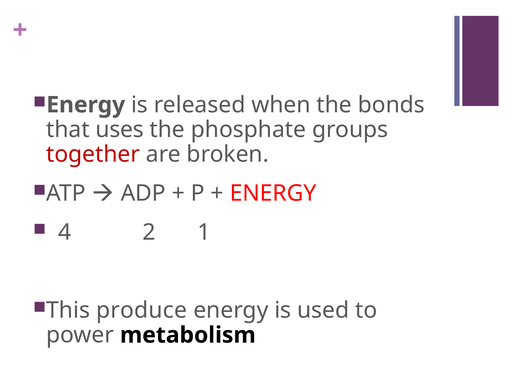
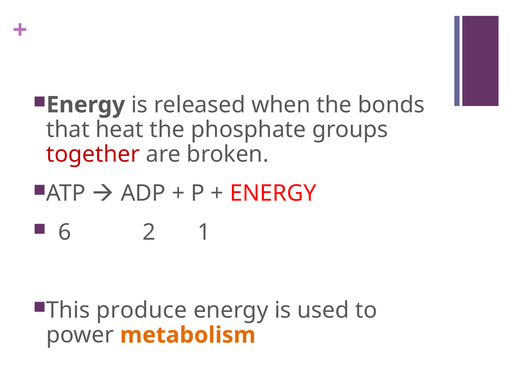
uses: uses -> heat (120, 130)
4: 4 -> 6 (65, 233)
metabolism colour: black -> orange (188, 335)
